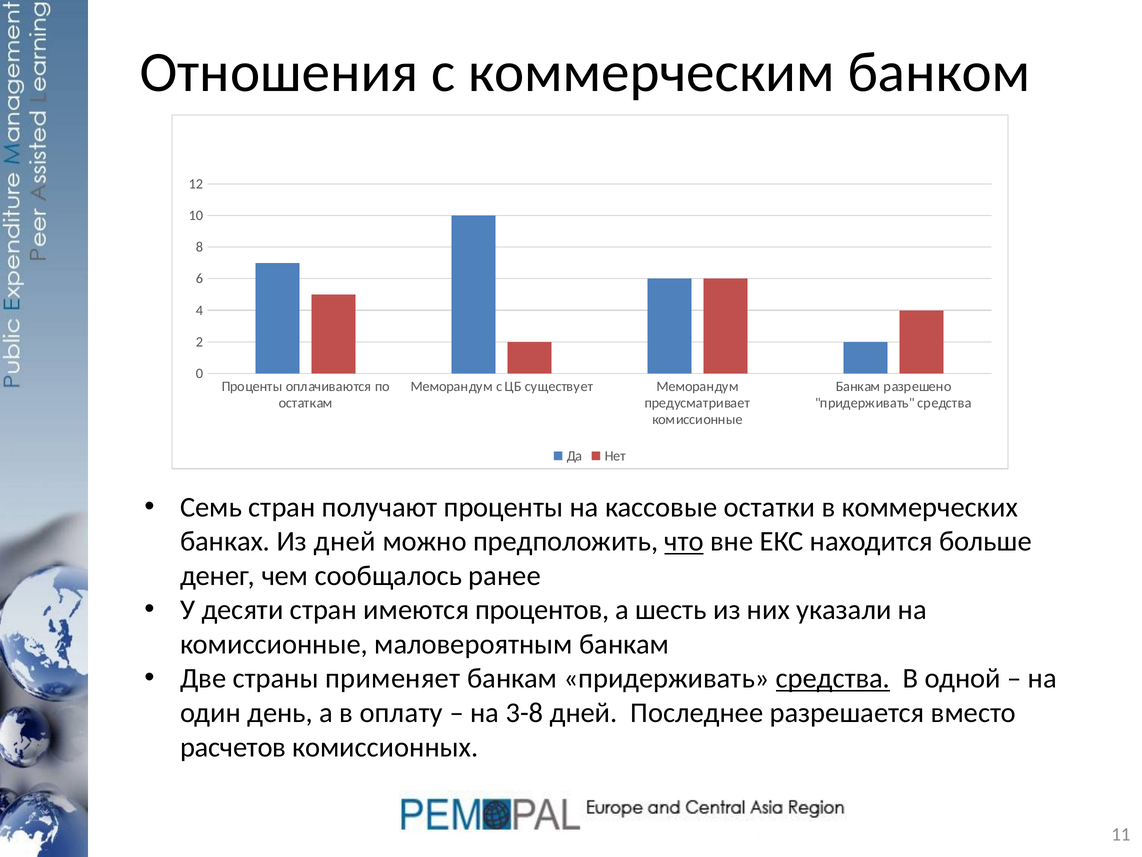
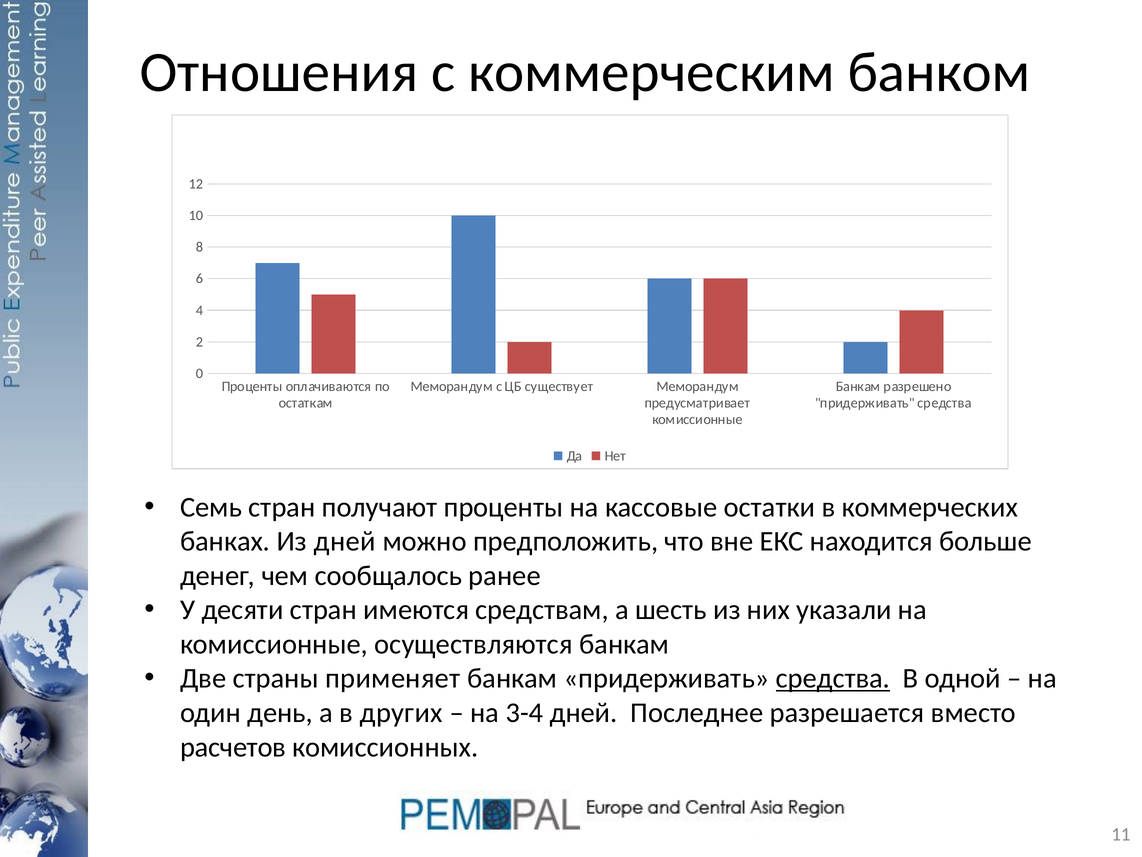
что underline: present -> none (684, 541)
процентов: процентов -> средствам (542, 610)
маловероятным: маловероятным -> осуществляются (473, 644)
оплату: оплату -> других (401, 712)
3-8: 3-8 -> 3-4 (524, 712)
